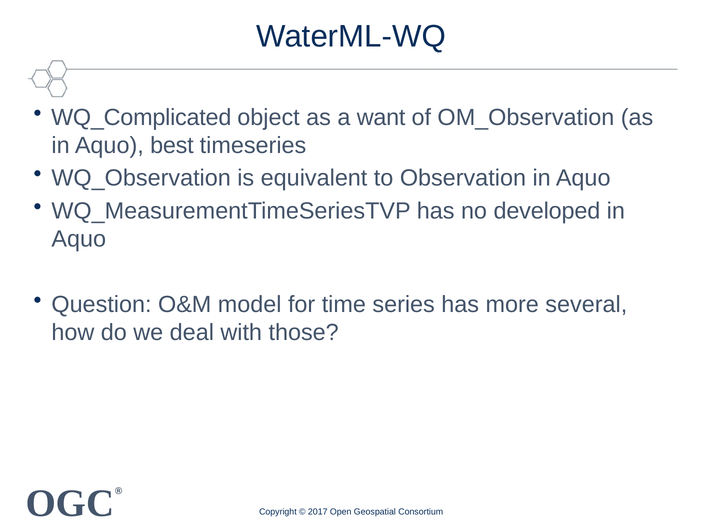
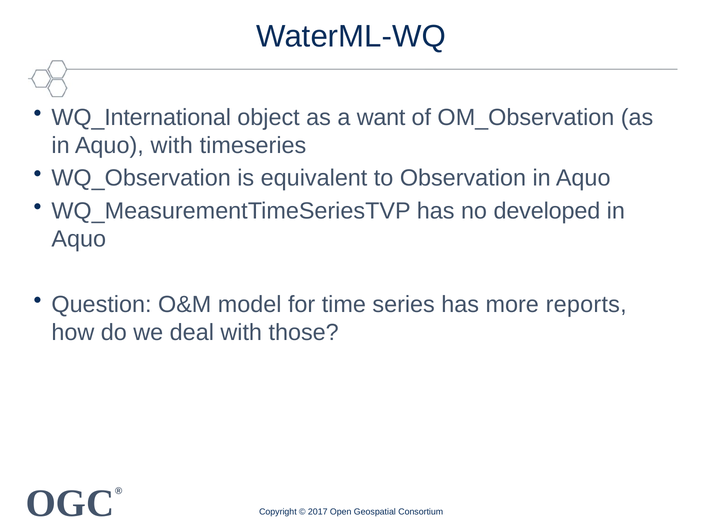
WQ_Complicated: WQ_Complicated -> WQ_International (141, 117)
Aquo best: best -> with (172, 145)
several: several -> reports (586, 305)
